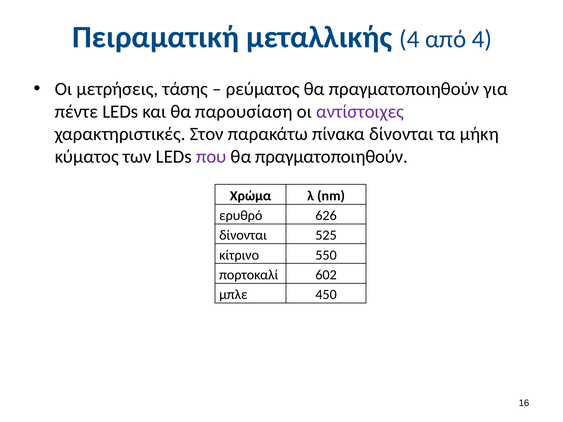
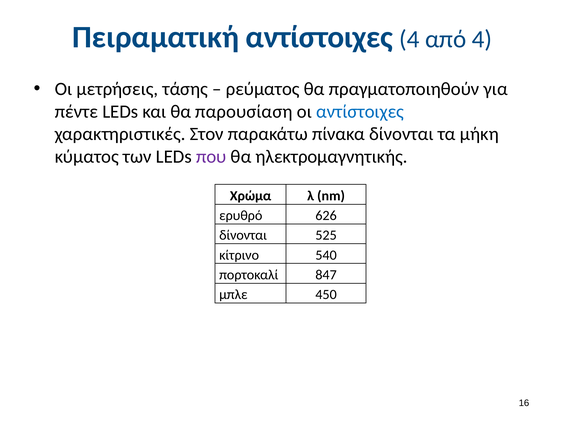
Πειραματική μεταλλικής: μεταλλικής -> αντίστοιχες (319, 37)
αντίστοιχες colour: purple -> blue (360, 112)
πραγματοποιηθούν: πραγματοποιηθούν -> ηλεκτρομαγνητικής (331, 157)
550: 550 -> 540 (326, 255)
602: 602 -> 847 (326, 275)
